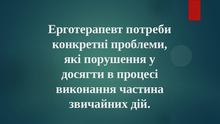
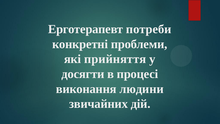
порушення: порушення -> прийняття (115, 59)
частина: частина -> людини (141, 89)
